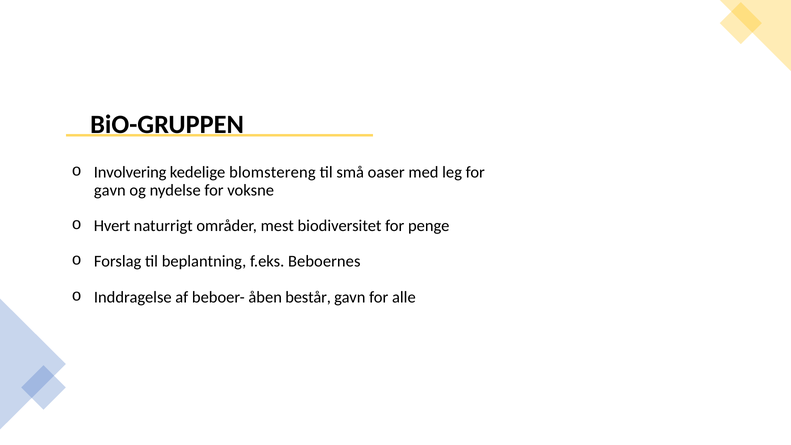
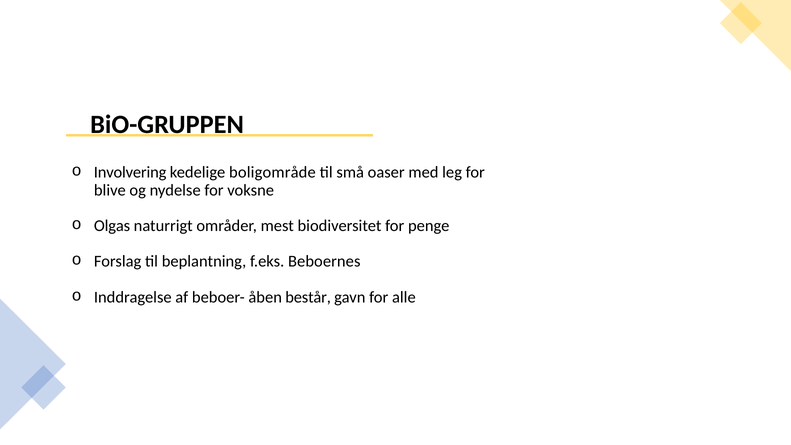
blomstereng: blomstereng -> boligområde (272, 172)
gavn: gavn -> blive (110, 190)
Hvert: Hvert -> Olgas (112, 226)
